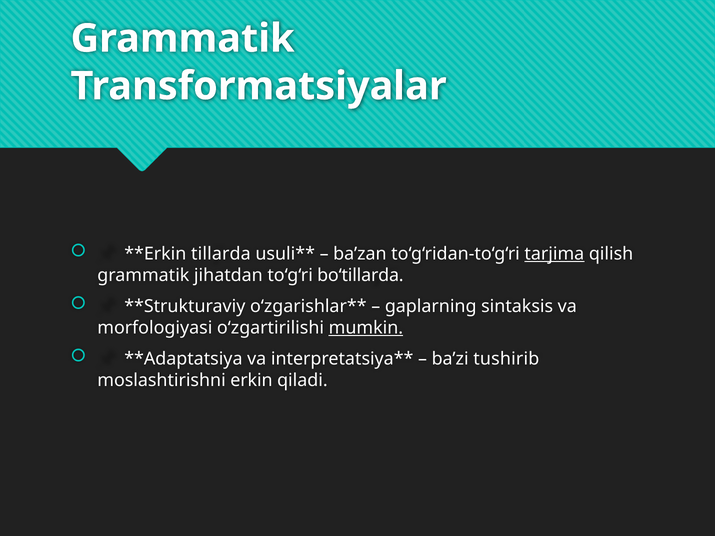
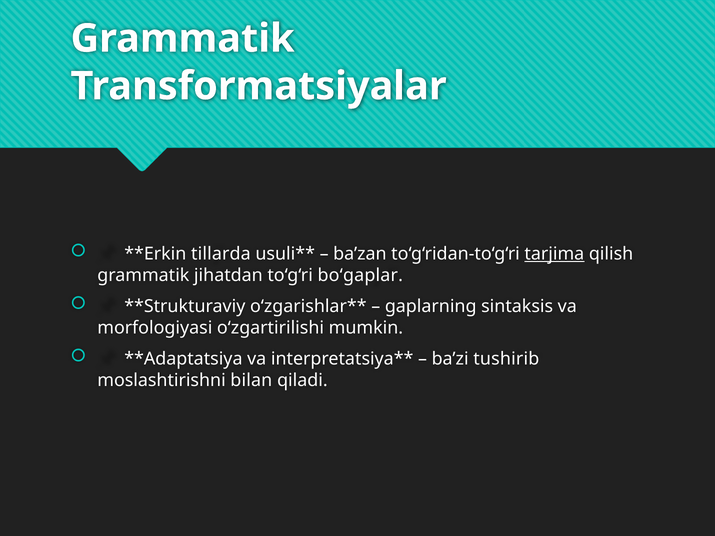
bo‘tillarda: bo‘tillarda -> bo‘gaplar (360, 275)
mumkin underline: present -> none (366, 328)
erkin: erkin -> bilan (251, 380)
